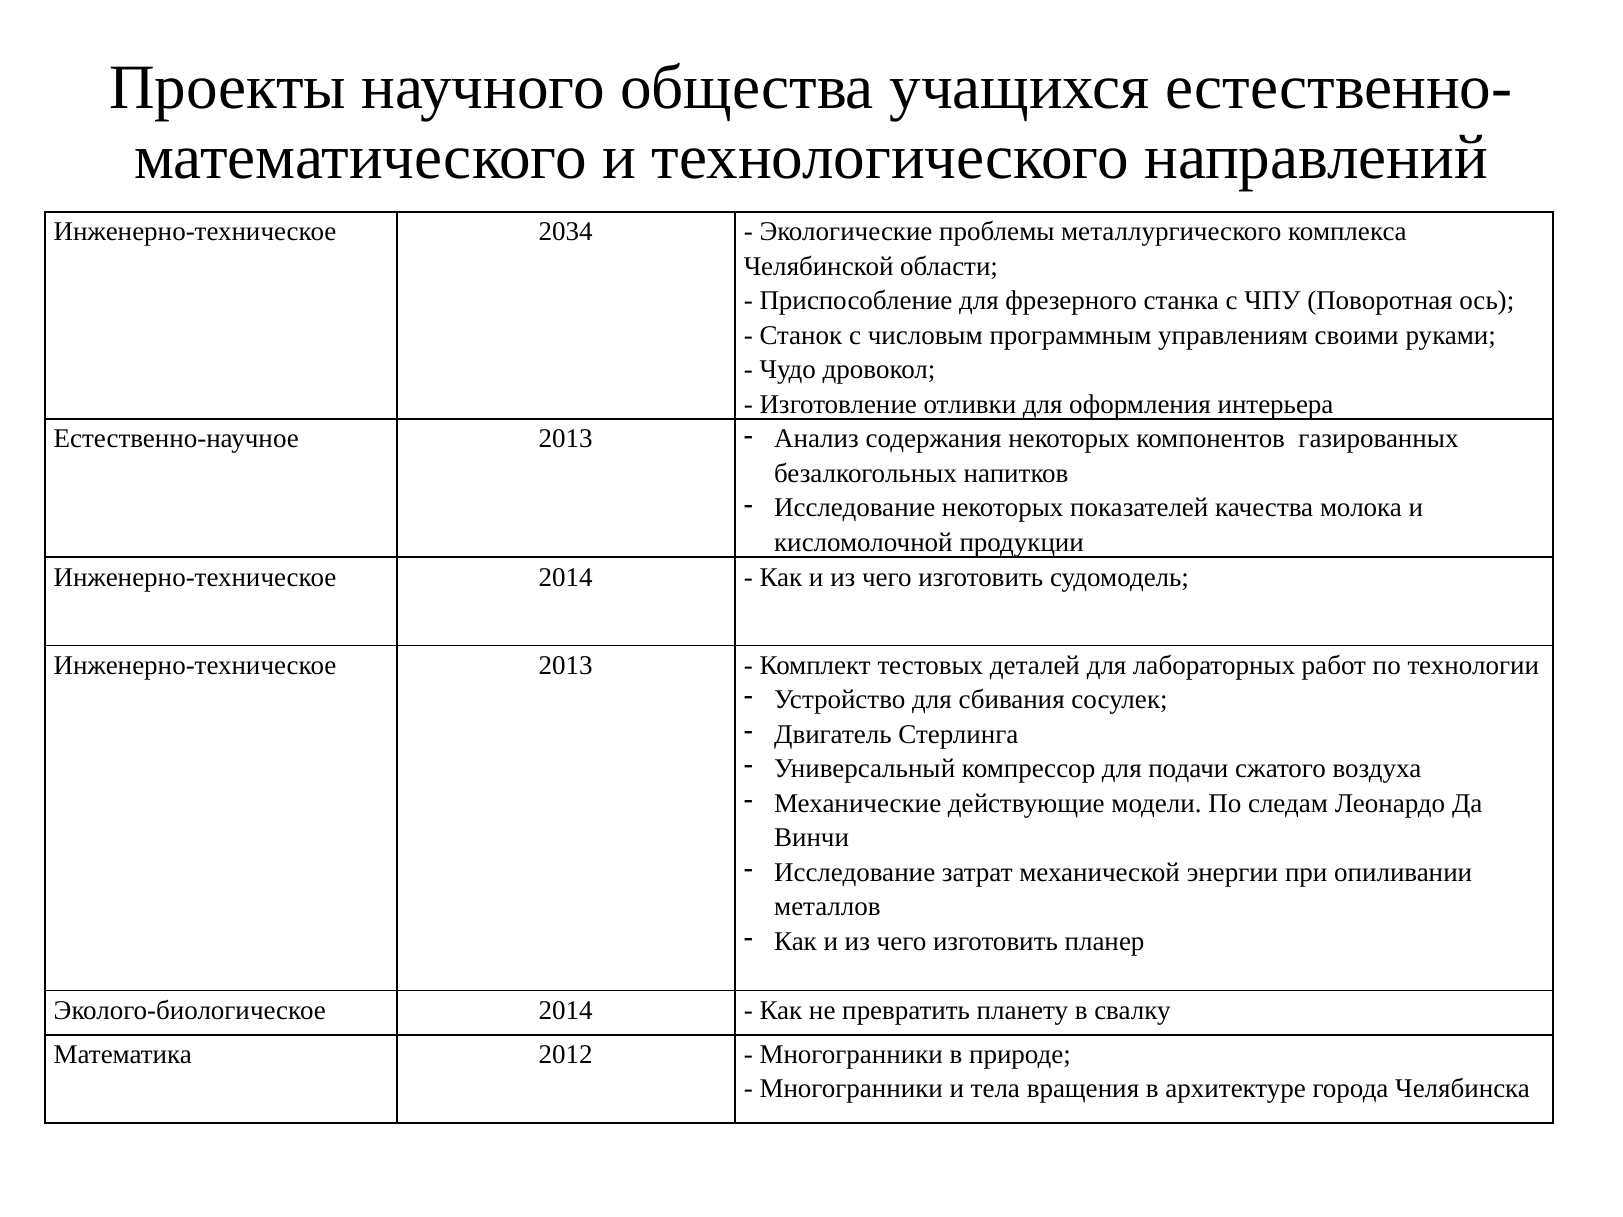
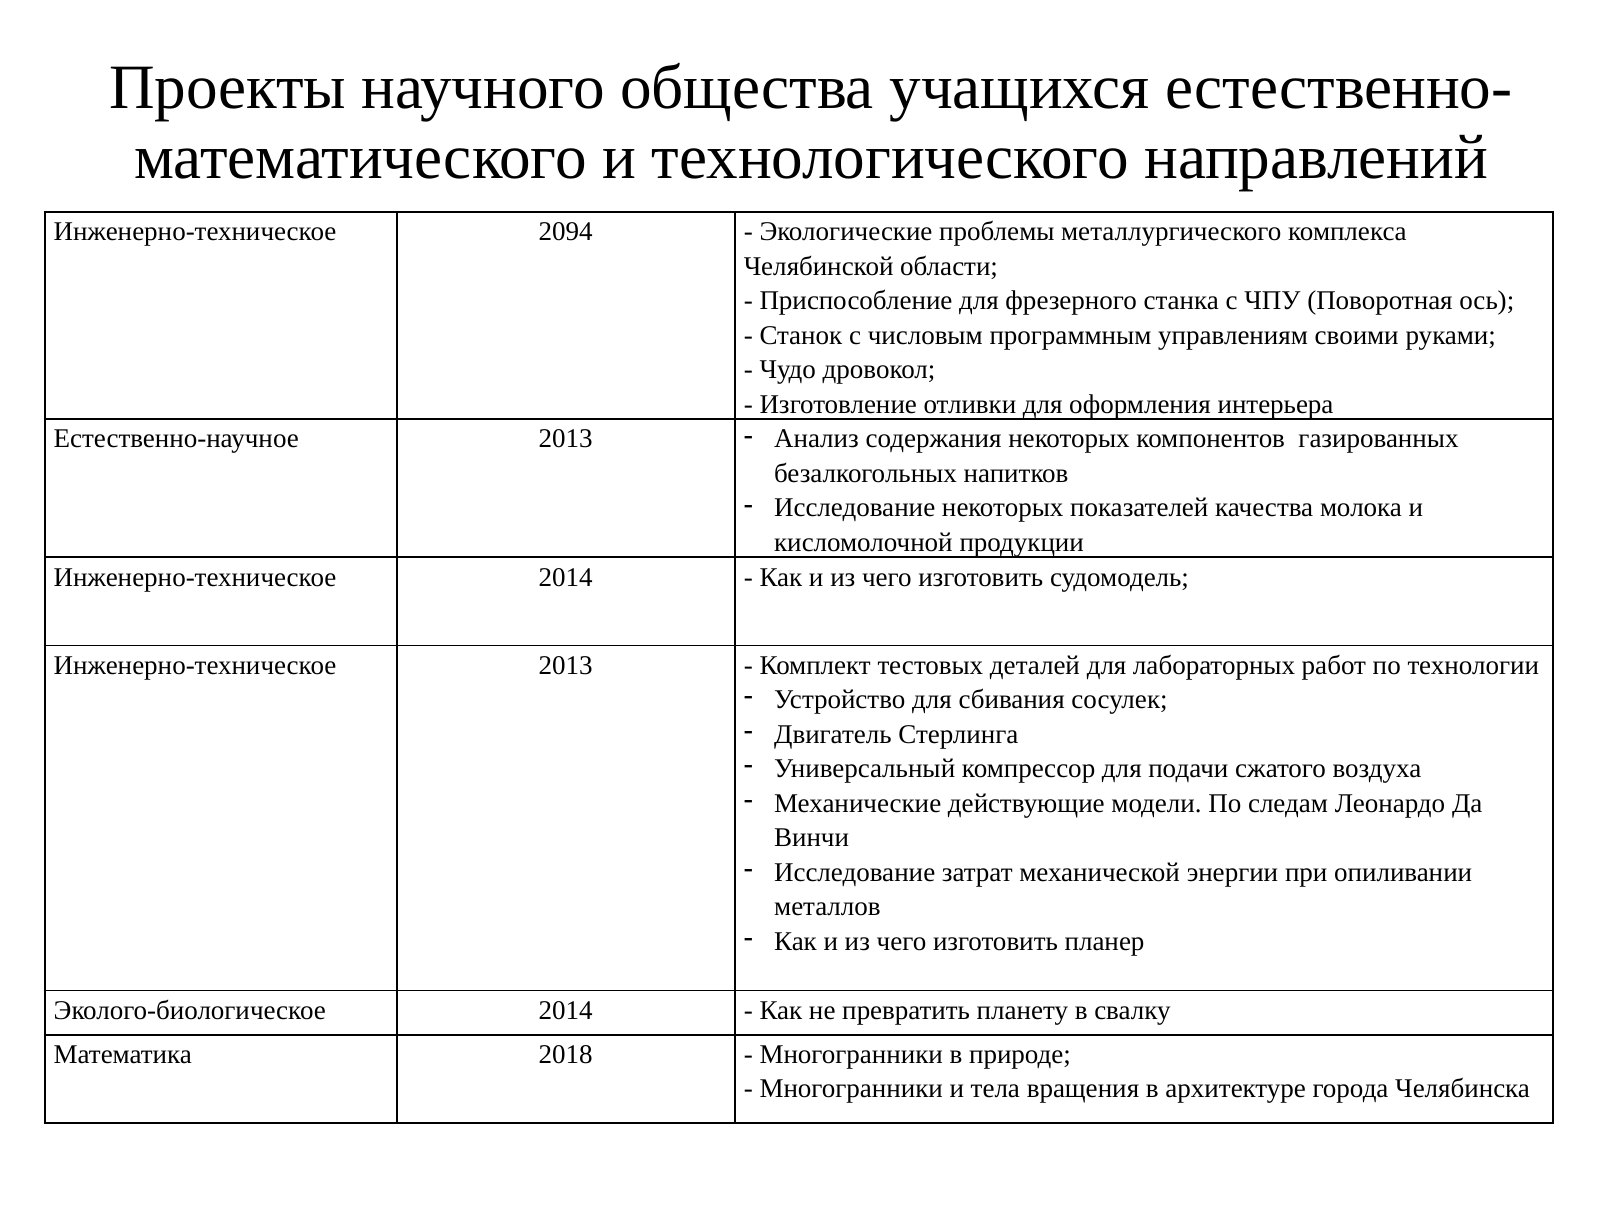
2034: 2034 -> 2094 (566, 232)
2012: 2012 -> 2018 (566, 1054)
